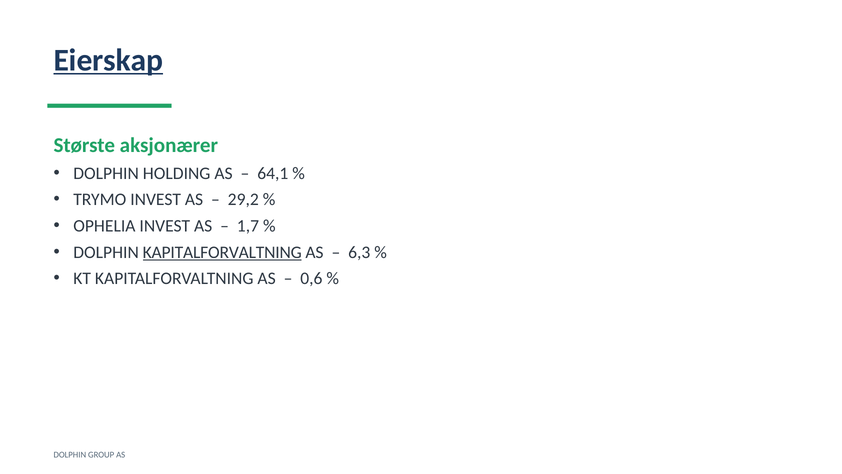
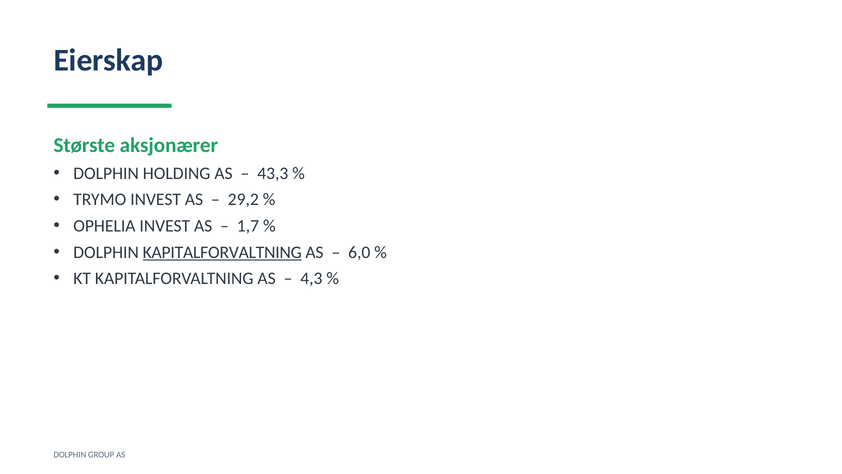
Eierskap underline: present -> none (108, 60)
64,1: 64,1 -> 43,3 (273, 173)
6,3: 6,3 -> 6,0 (359, 252)
0,6: 0,6 -> 4,3 (311, 278)
